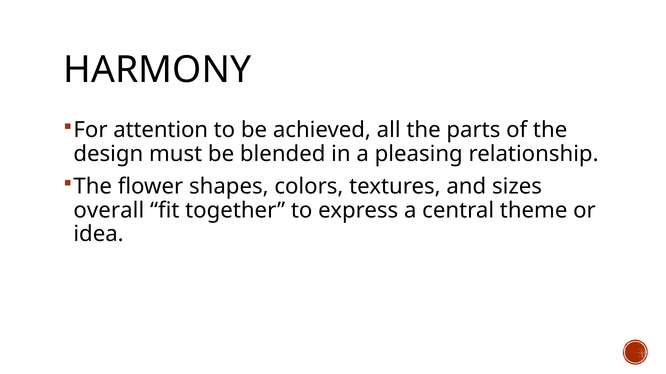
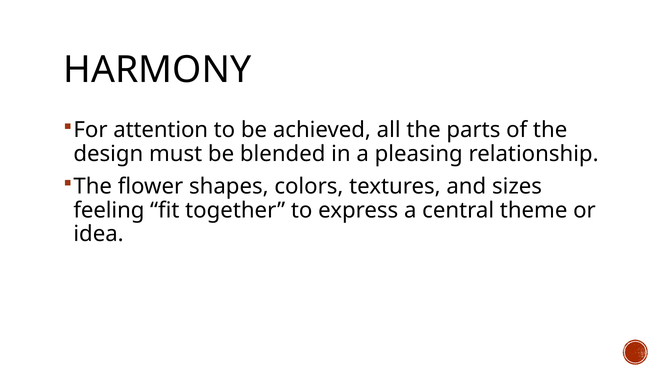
overall: overall -> feeling (109, 211)
